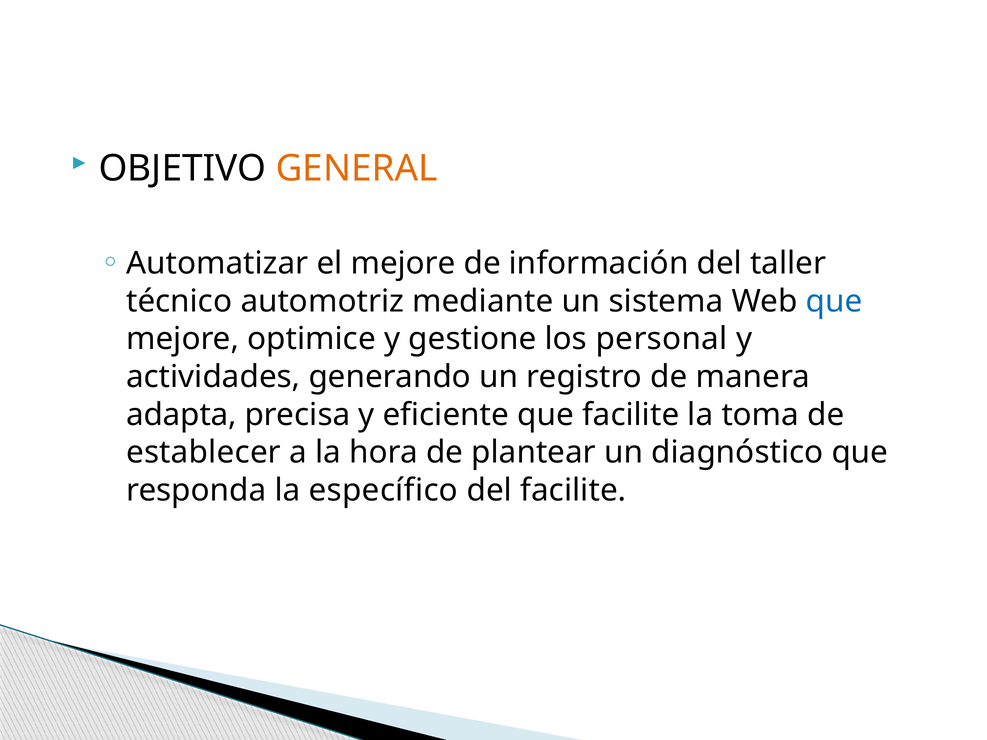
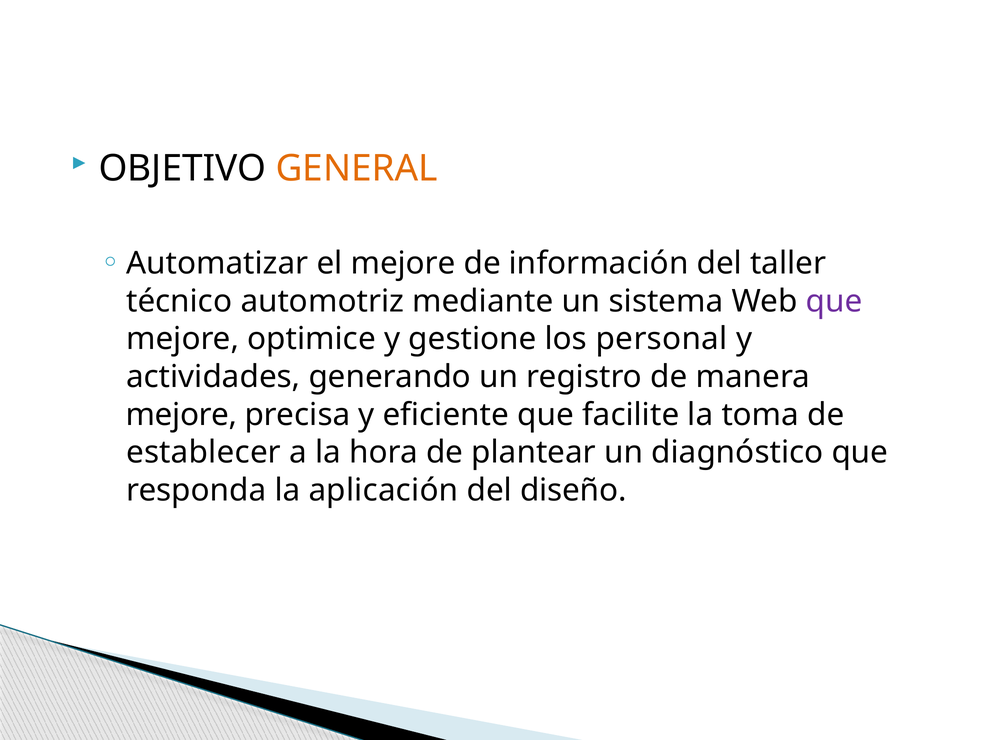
que colour: blue -> purple (834, 301)
adapta: adapta -> mejore (181, 415)
específico: específico -> aplicación (383, 490)
del facilite: facilite -> diseño (573, 490)
